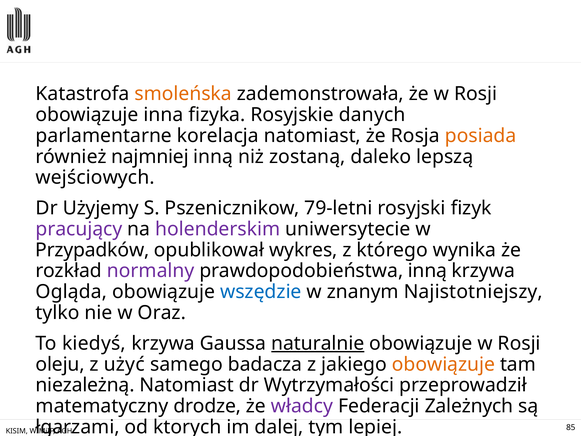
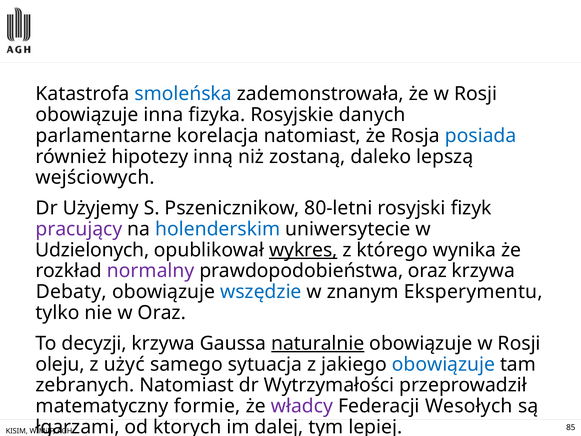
smoleńska colour: orange -> blue (183, 94)
posiada colour: orange -> blue (481, 136)
najmniej: najmniej -> hipotezy (150, 157)
79-letni: 79-letni -> 80-letni (338, 208)
holenderskim colour: purple -> blue (218, 229)
Przypadków: Przypadków -> Udzielonych (92, 250)
wykres underline: none -> present (303, 250)
prawdopodobieństwa inną: inną -> oraz (427, 271)
Ogląda: Ogląda -> Debaty (71, 292)
Najistotniejszy: Najistotniejszy -> Eksperymentu (473, 292)
kiedyś: kiedyś -> decyzji (94, 343)
badacza: badacza -> sytuacja (265, 364)
obowiązuje colour: orange -> blue (443, 364)
niezależną: niezależną -> zebranych (85, 385)
drodze: drodze -> formie (207, 406)
Zależnych: Zależnych -> Wesołych (469, 406)
